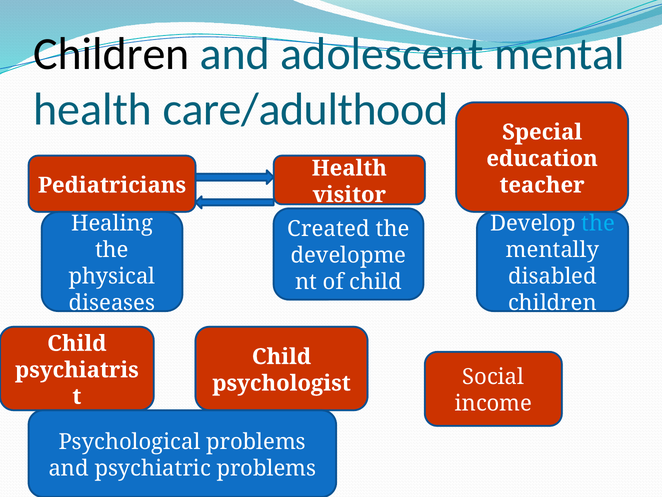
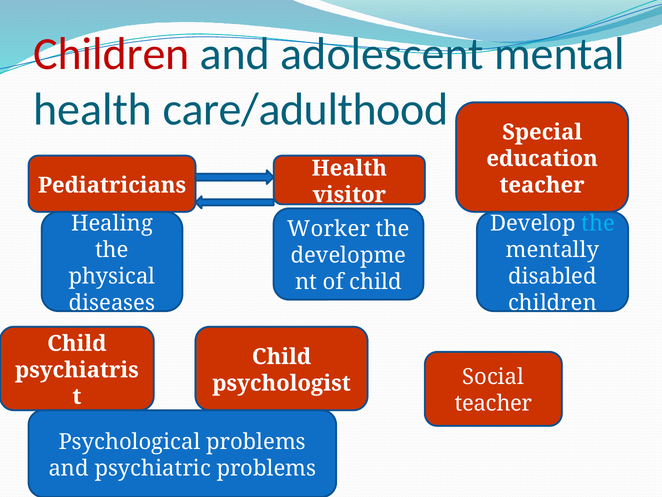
Children colour: black -> red (111, 54)
Created: Created -> Worker (329, 229)
income: income -> teacher (493, 403)
